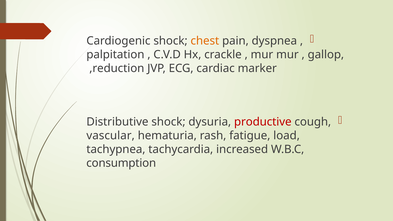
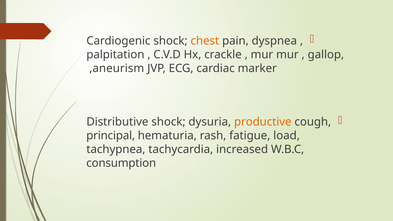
reduction: reduction -> aneurism (118, 68)
productive colour: red -> orange (263, 122)
vascular: vascular -> principal (111, 136)
